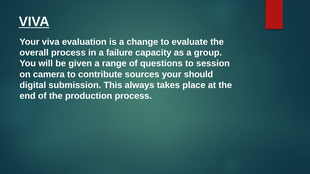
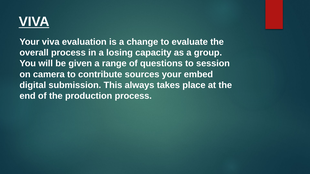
failure: failure -> losing (120, 53)
should: should -> embed (198, 74)
